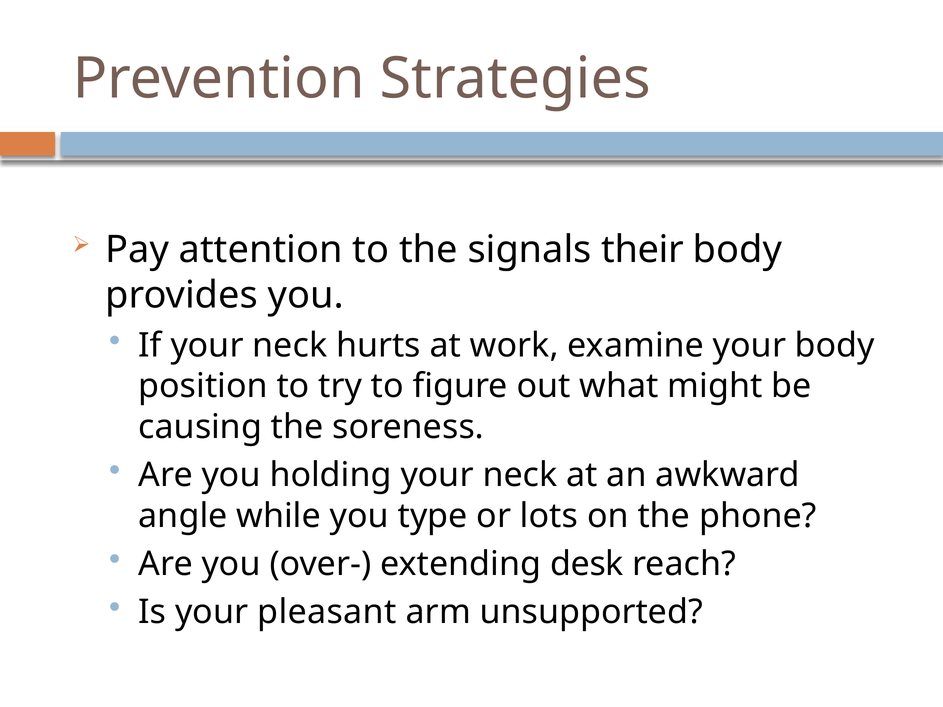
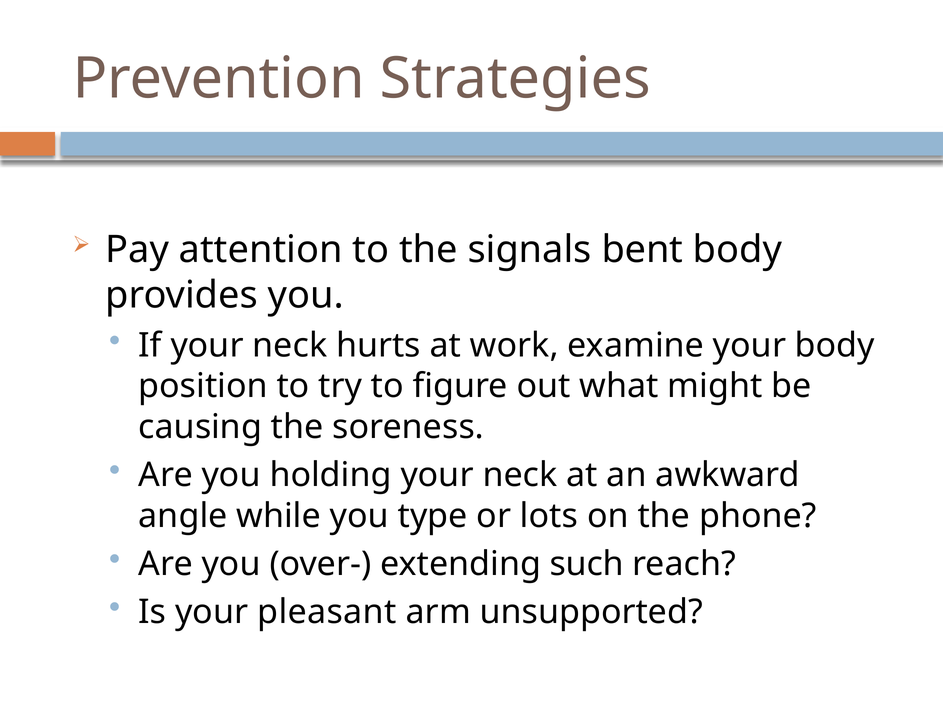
their: their -> bent (642, 250)
desk: desk -> such (587, 564)
